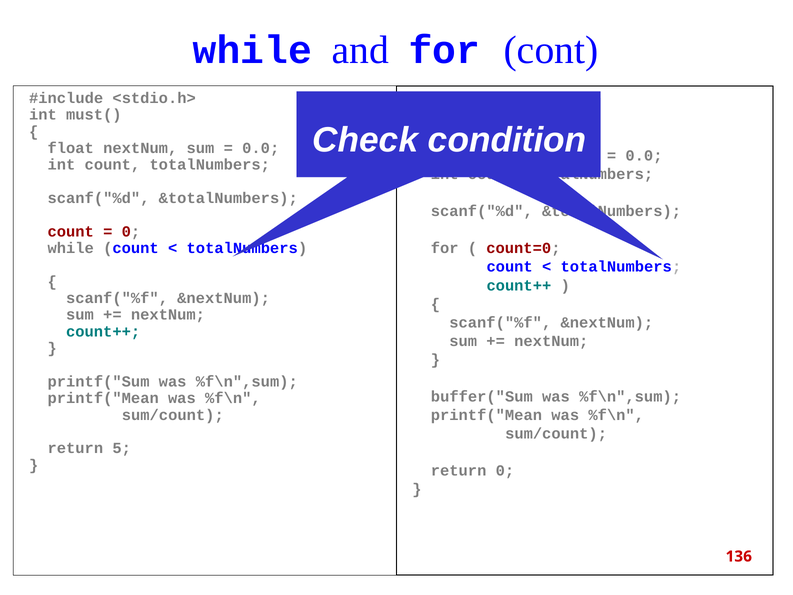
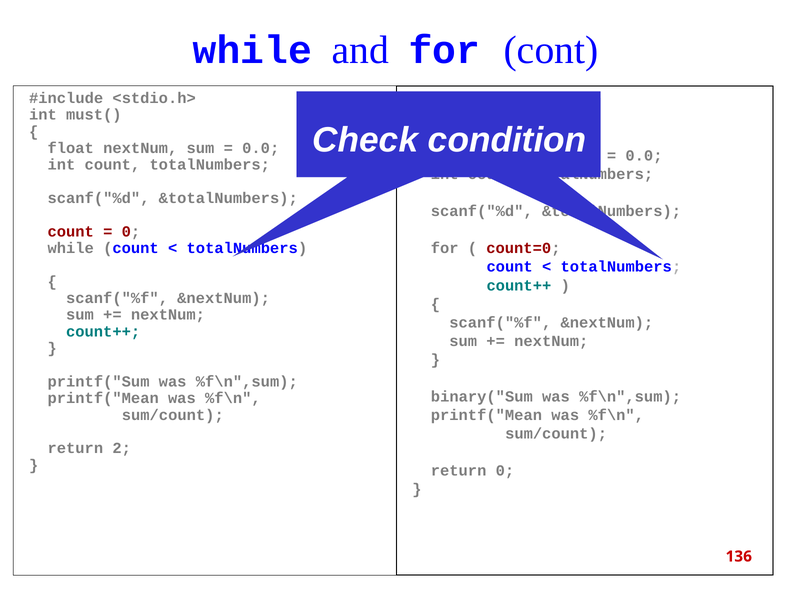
buffer("Sum: buffer("Sum -> binary("Sum (482, 396)
5: 5 -> 2 (122, 448)
